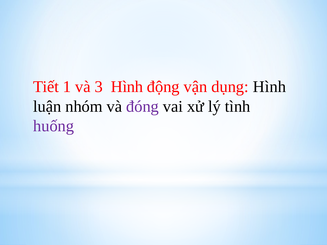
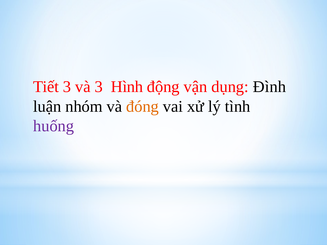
Tiết 1: 1 -> 3 (67, 87)
dụng Hình: Hình -> Đình (270, 87)
đóng colour: purple -> orange (143, 106)
